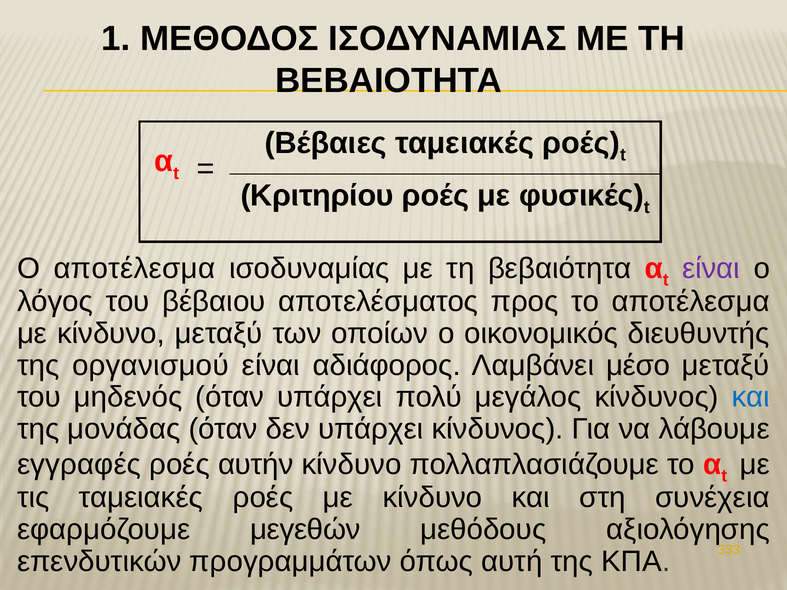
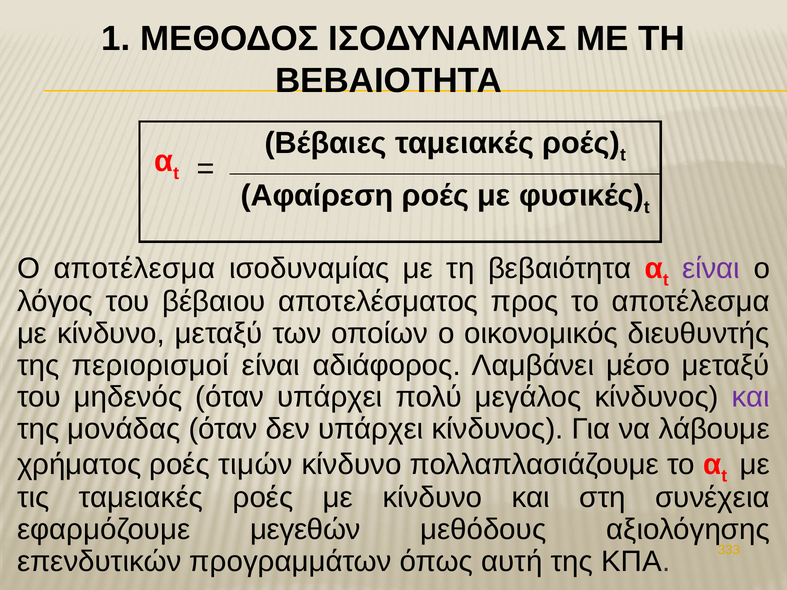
Κριτηρίου: Κριτηρίου -> Αφαίρεση (317, 196)
οργανισμού: οργανισμού -> περιορισμοί (150, 366)
και colour: blue -> purple (751, 397)
εγγραφές: εγγραφές -> χρήματος (79, 465)
αυτήν: αυτήν -> τιμών (256, 465)
